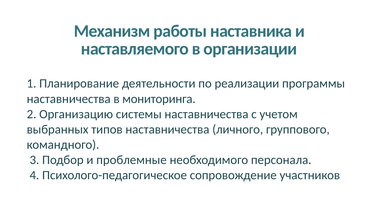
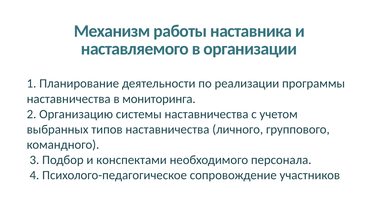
проблемные: проблемные -> конспектами (131, 160)
